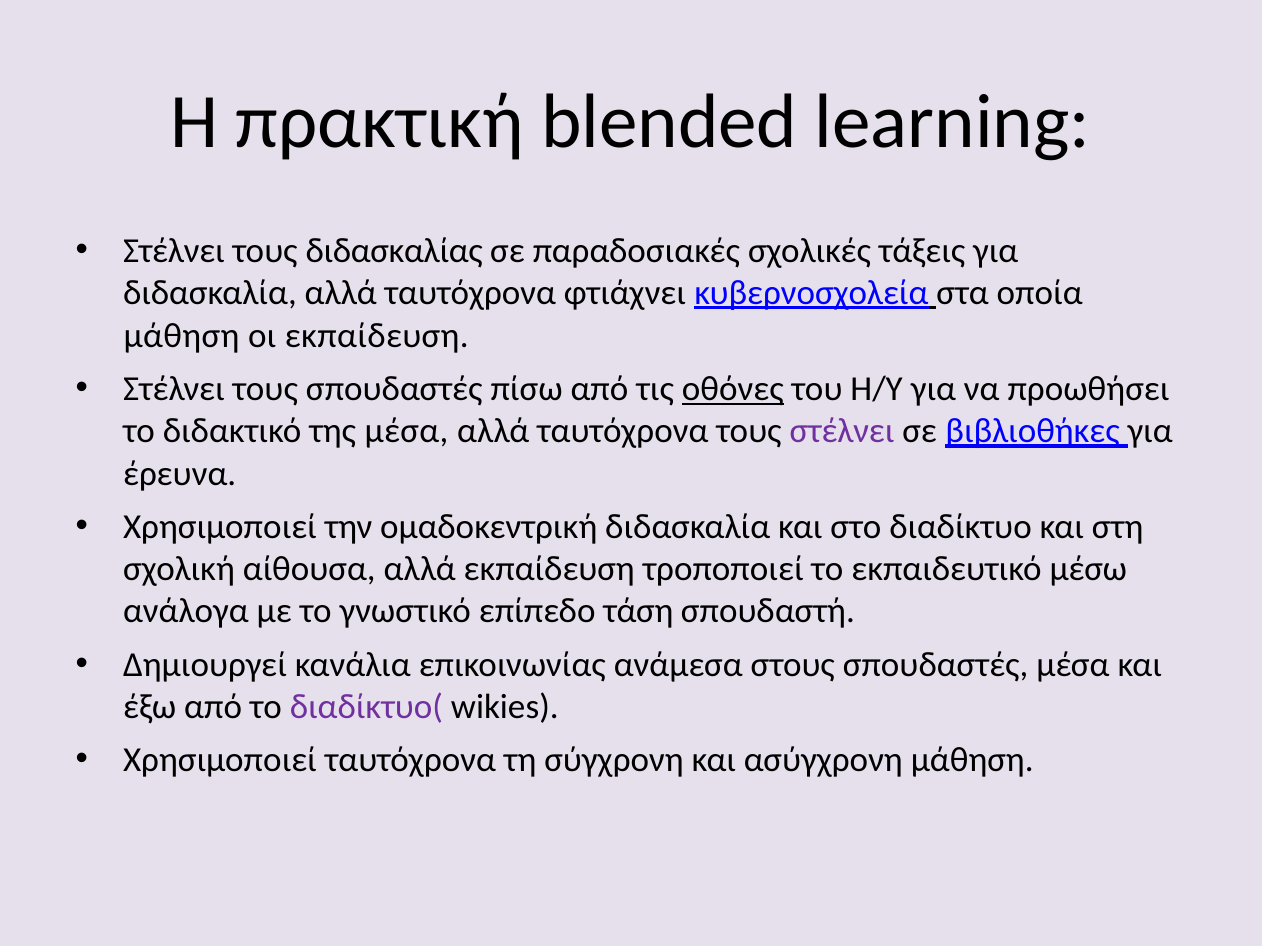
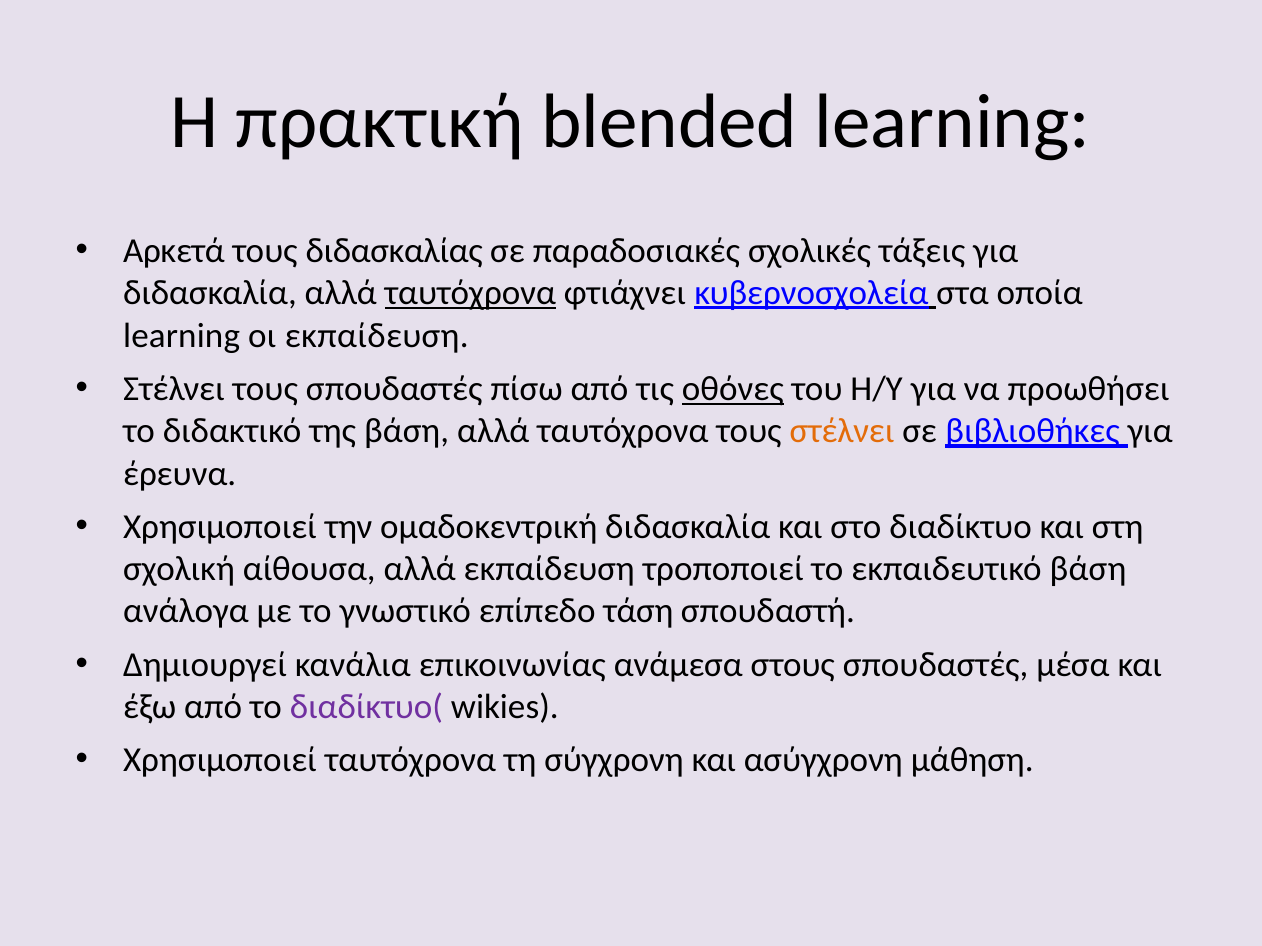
Στέλνει: Στέλνει -> Αρκετά (174, 251)
ταυτόχρονα underline: none -> present (470, 293)
μάθηση: μάθηση -> learning (182, 336)
της μέσα: μέσα -> βάση (407, 431)
στέλνει colour: purple -> orange (842, 431)
εκπαιδευτικό μέσω: μέσω -> βάση (1088, 569)
